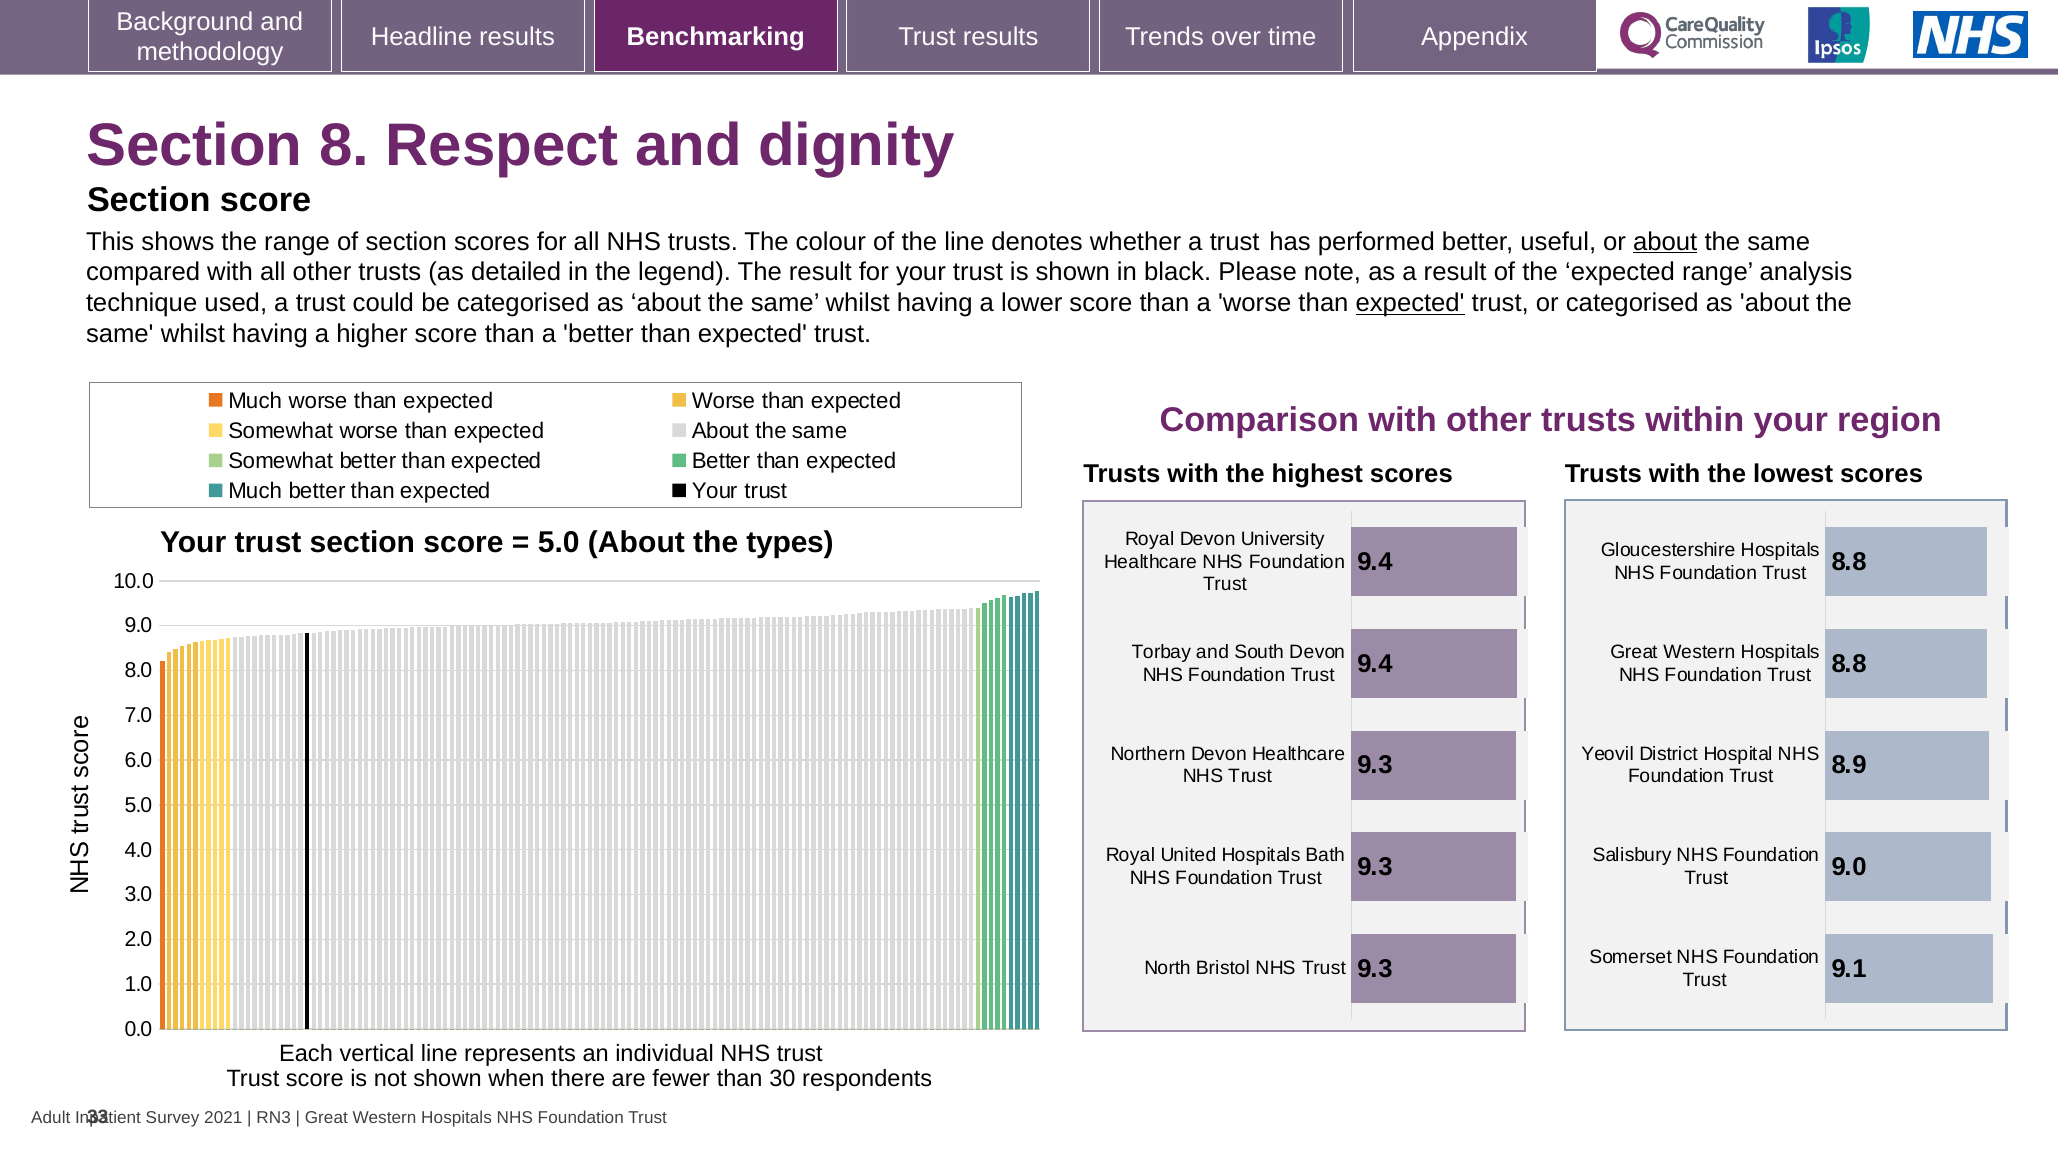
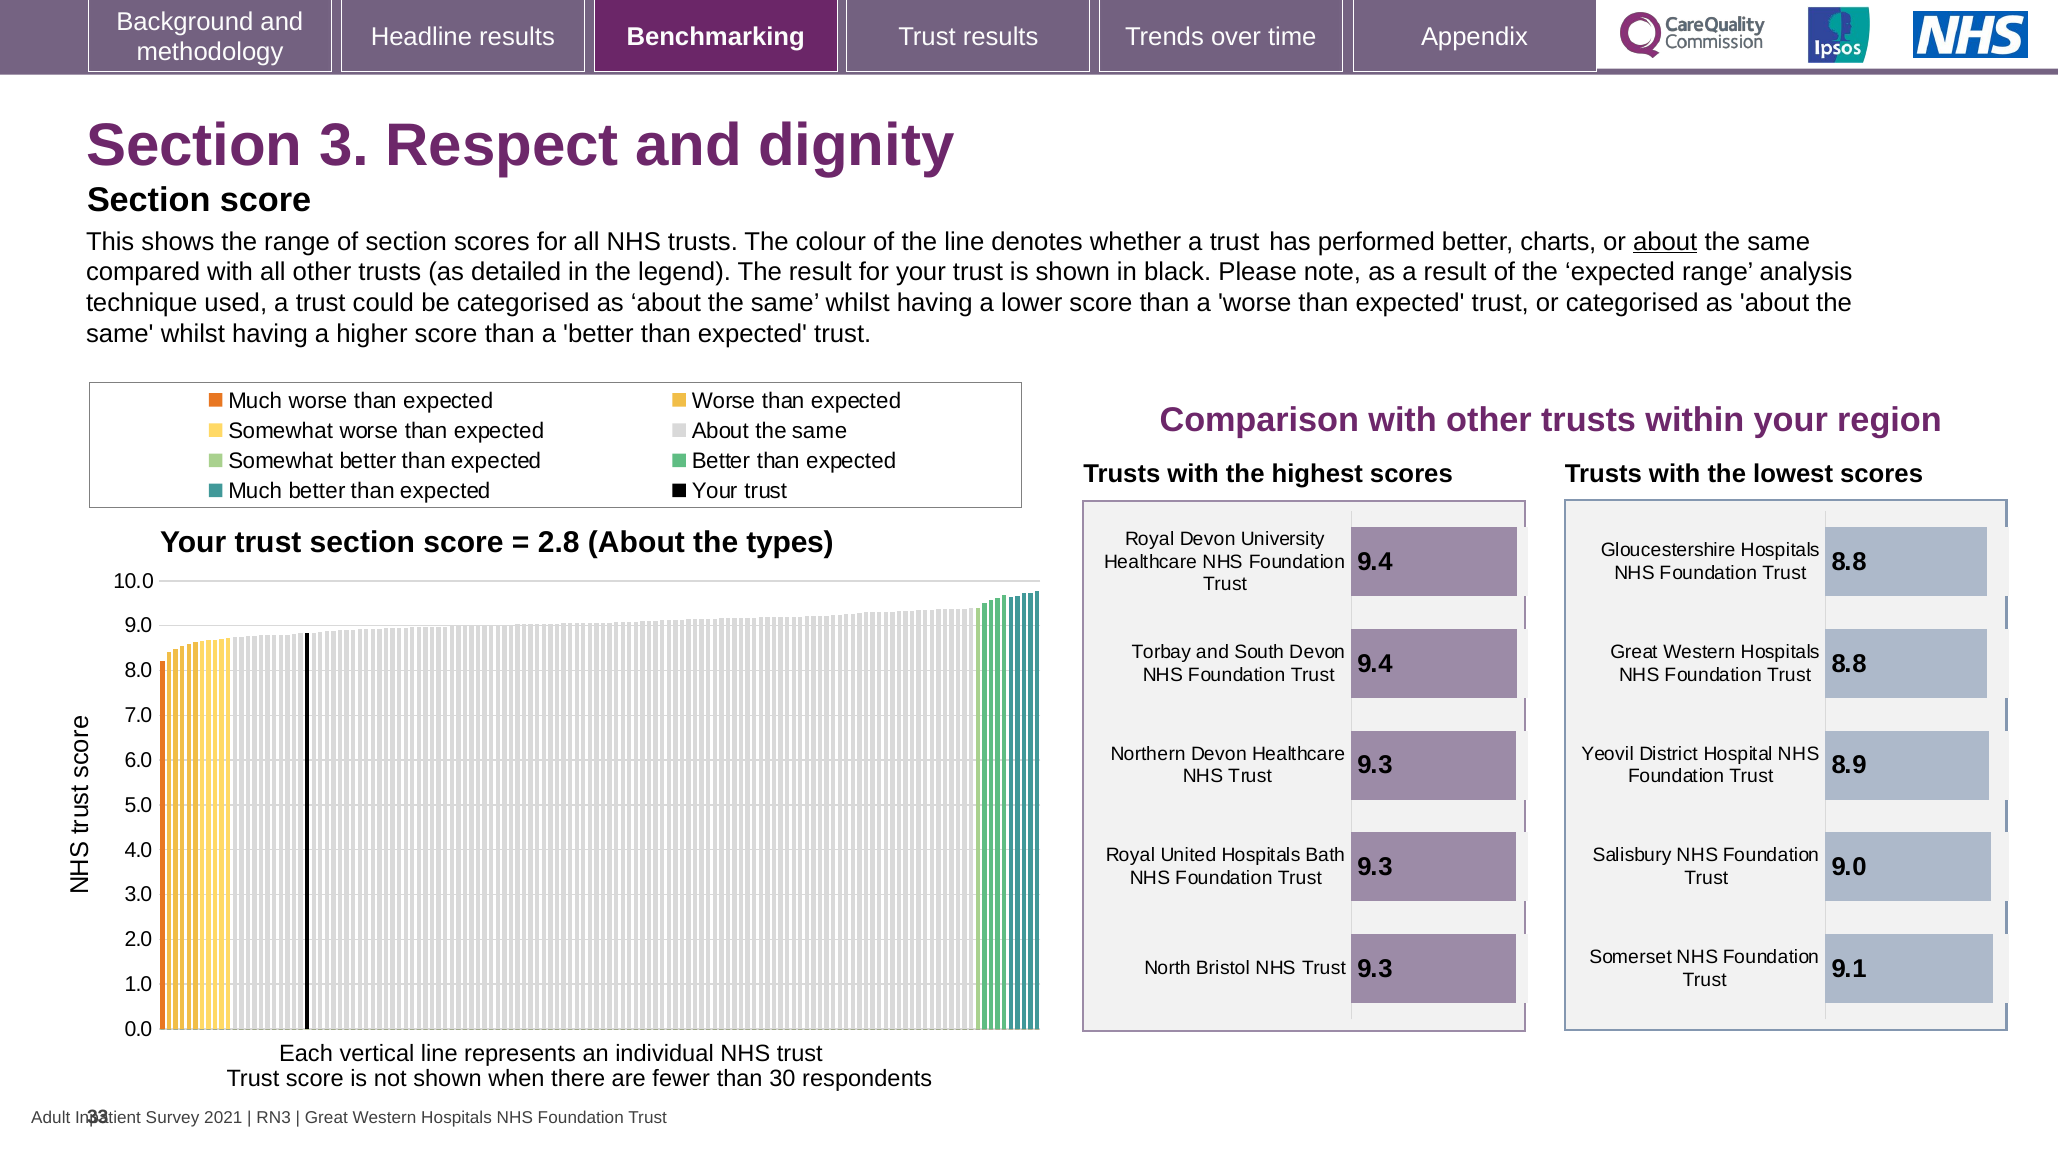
8: 8 -> 3 (344, 146)
useful: useful -> charts (1558, 241)
expected underline: present -> none (1410, 303)
5.0: 5.0 -> 2.8 (559, 543)
